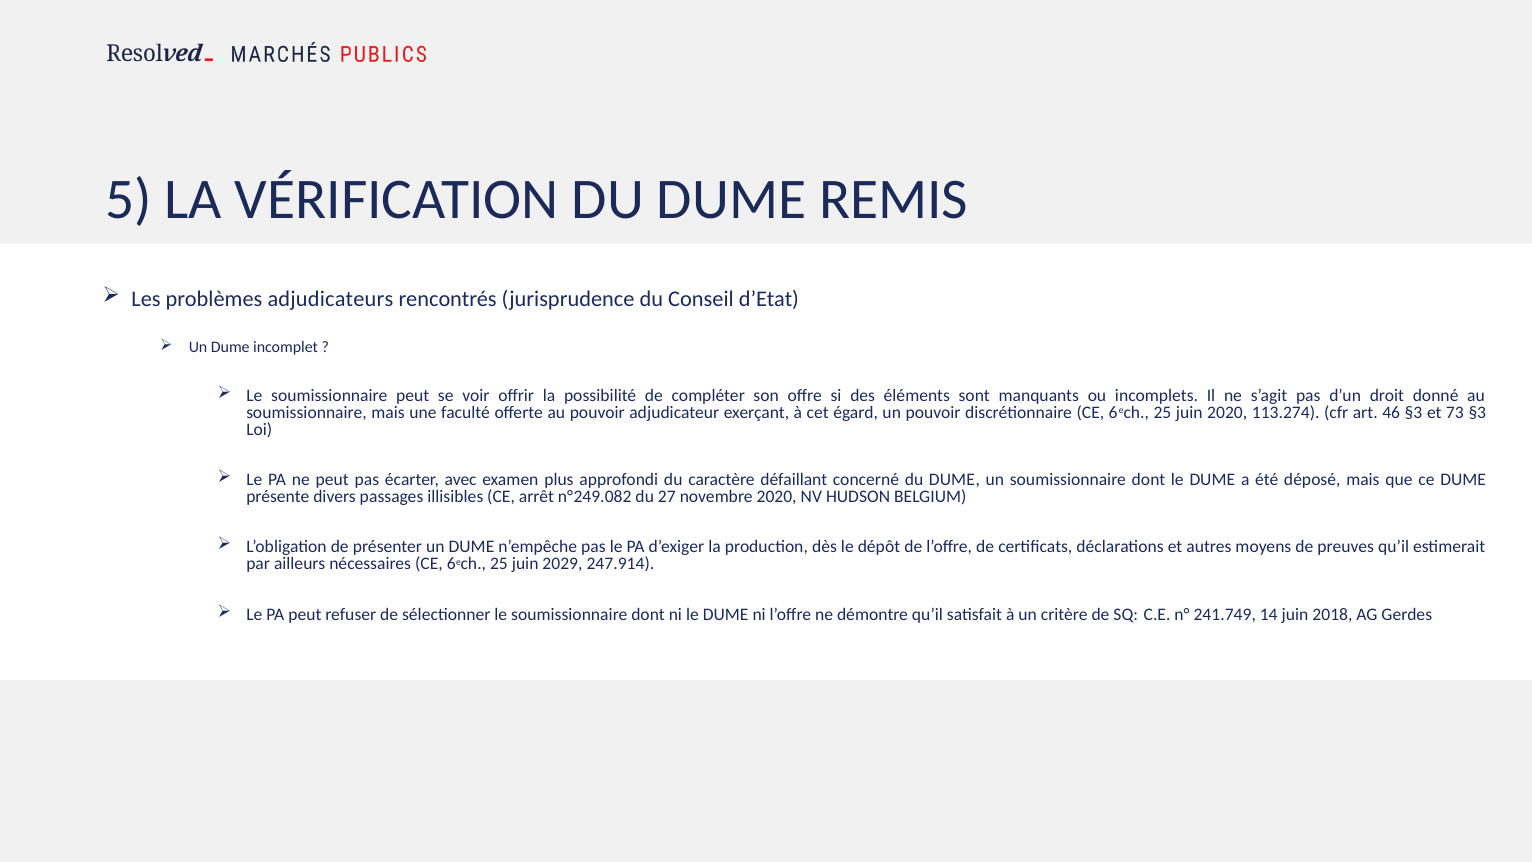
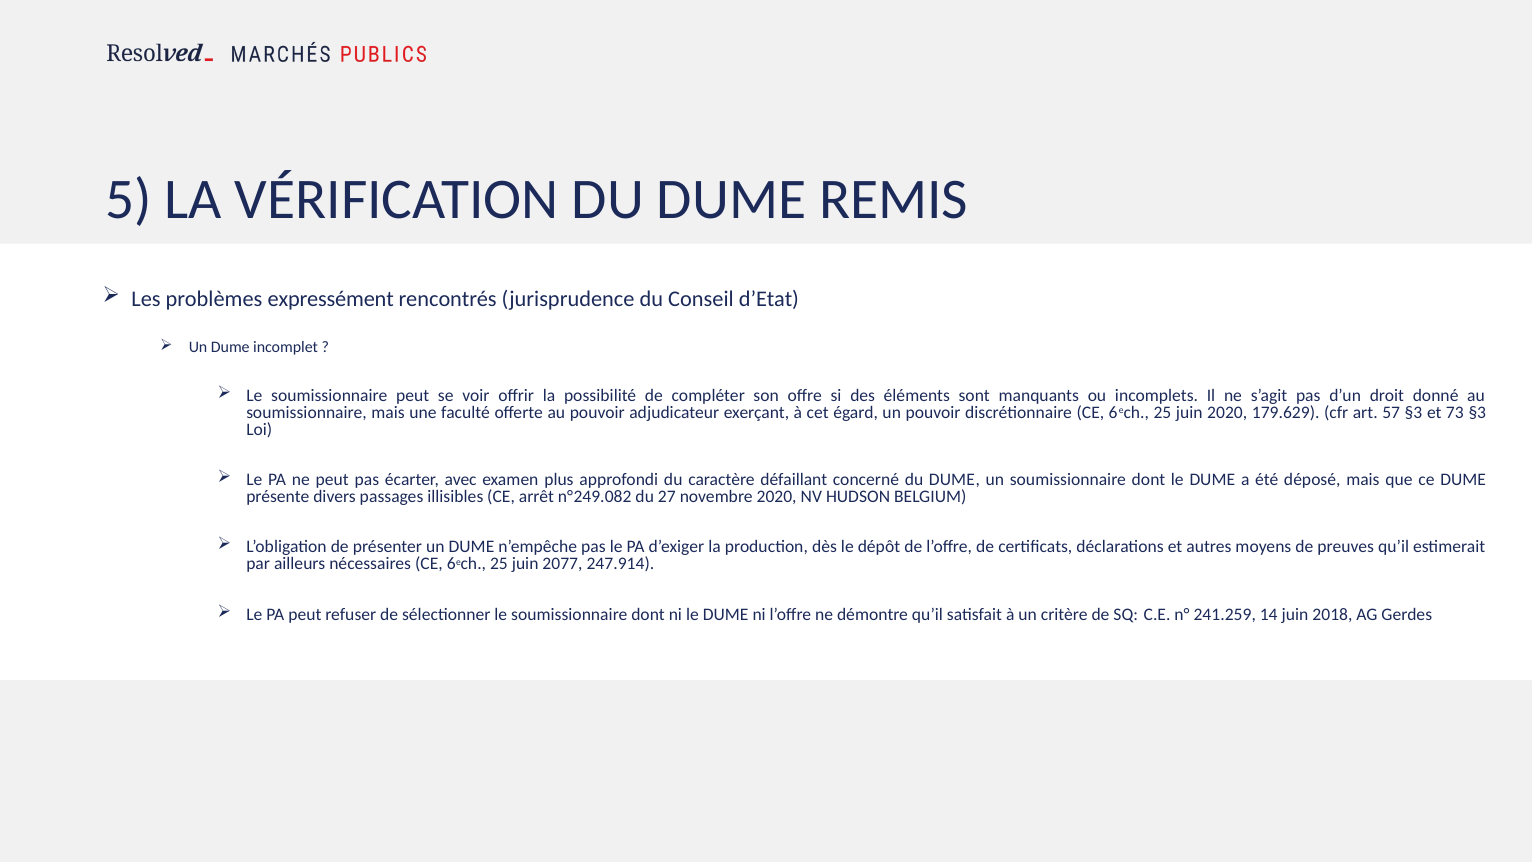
adjudicateurs: adjudicateurs -> expressément (331, 299)
113.274: 113.274 -> 179.629 (1286, 412)
46: 46 -> 57 (1391, 412)
2029: 2029 -> 2077 (562, 564)
241.749: 241.749 -> 241.259 (1225, 614)
